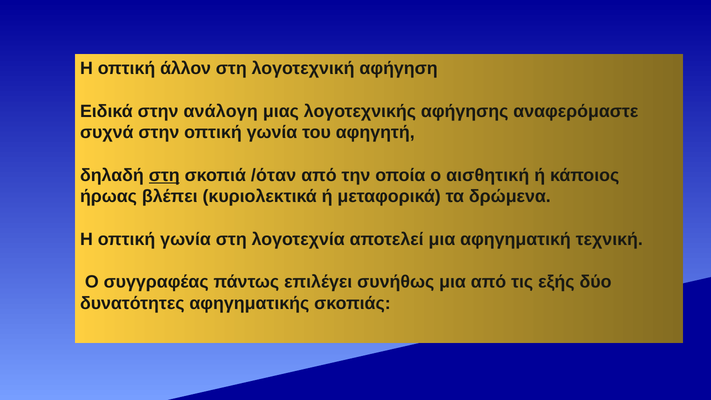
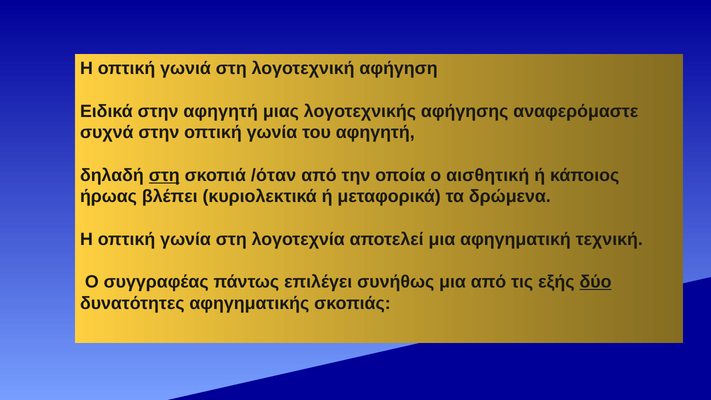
άλλον: άλλον -> γωνιά (186, 69)
στην ανάλογη: ανάλογη -> αφηγητή (221, 111)
δύο underline: none -> present (596, 282)
